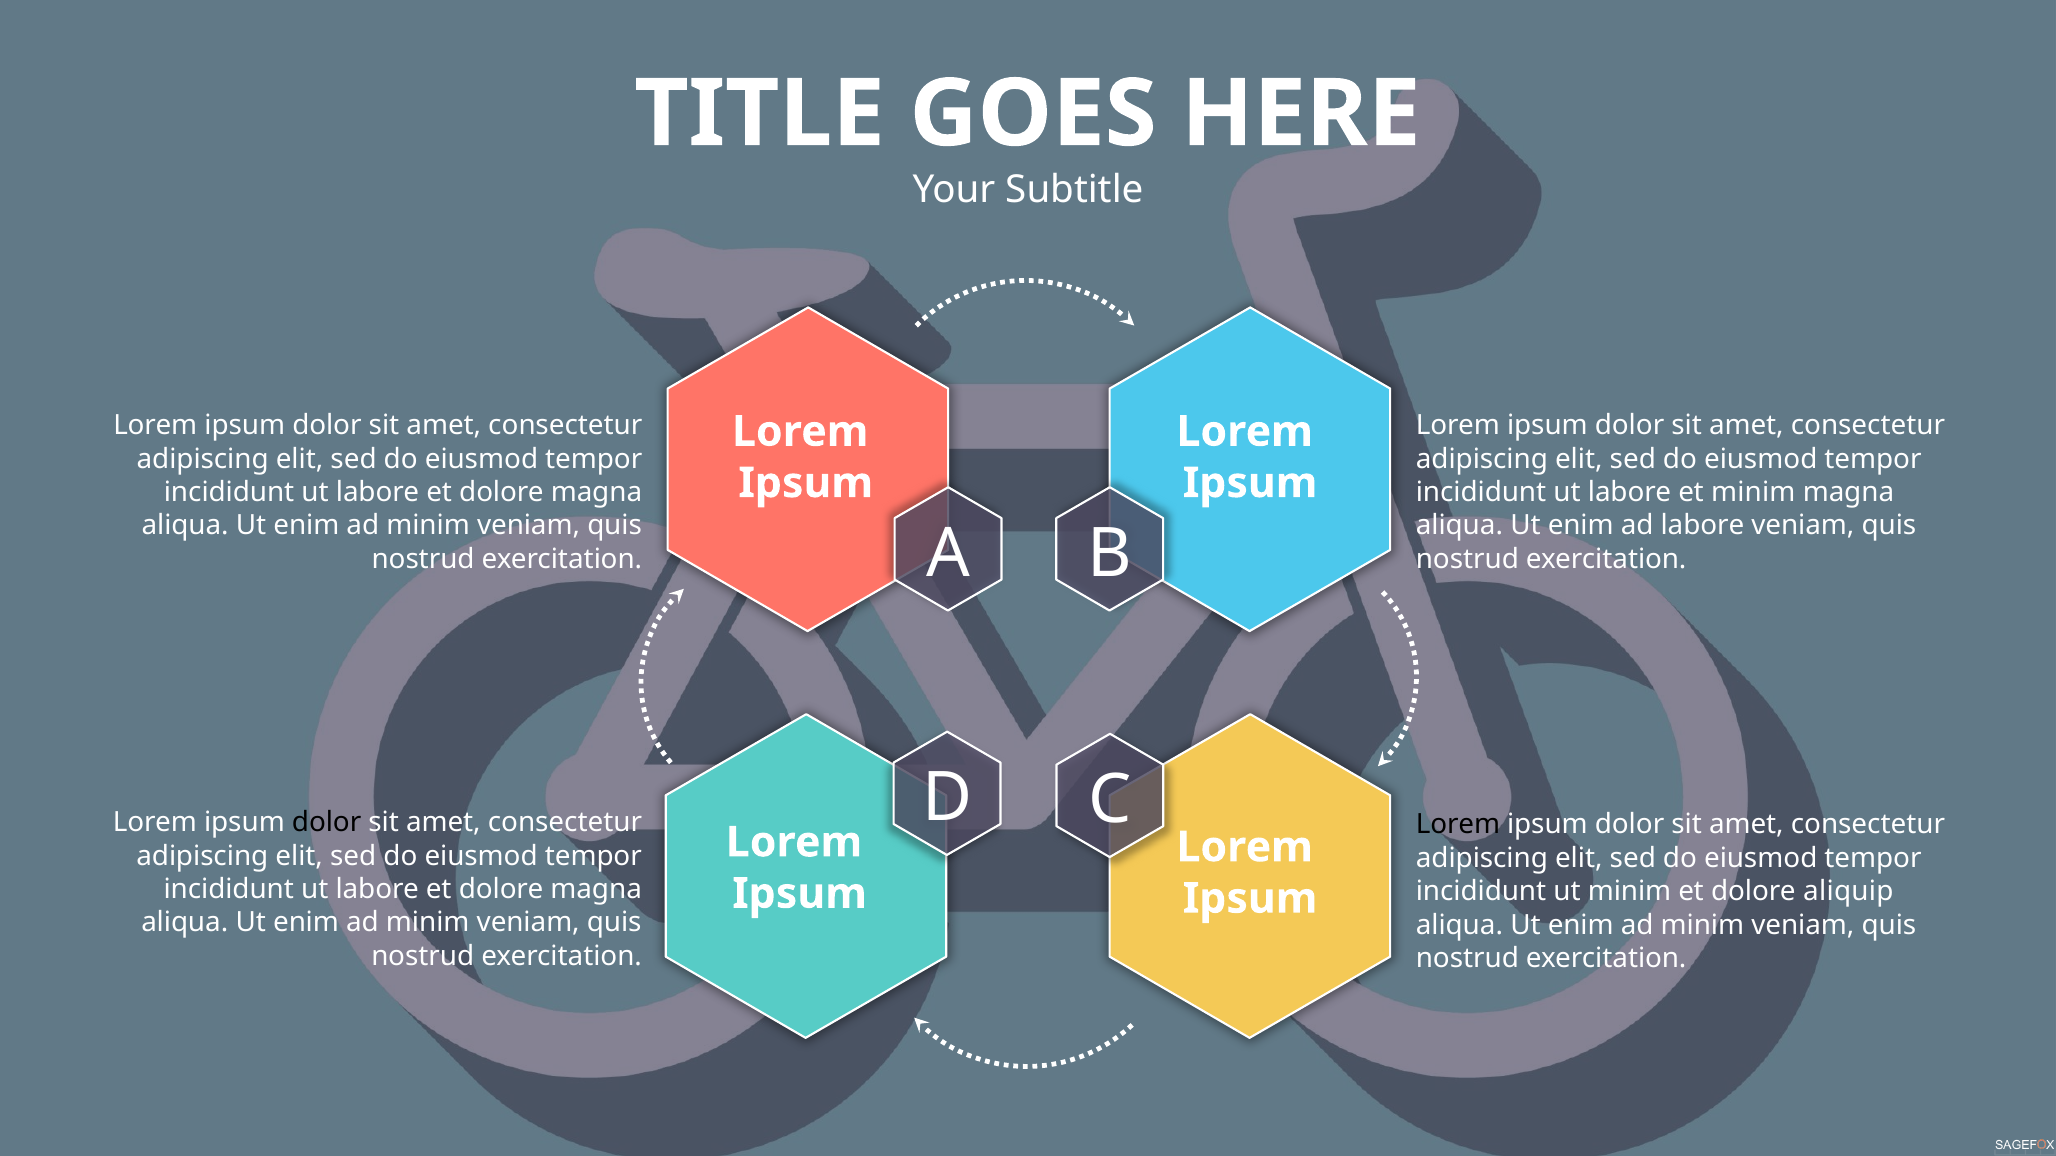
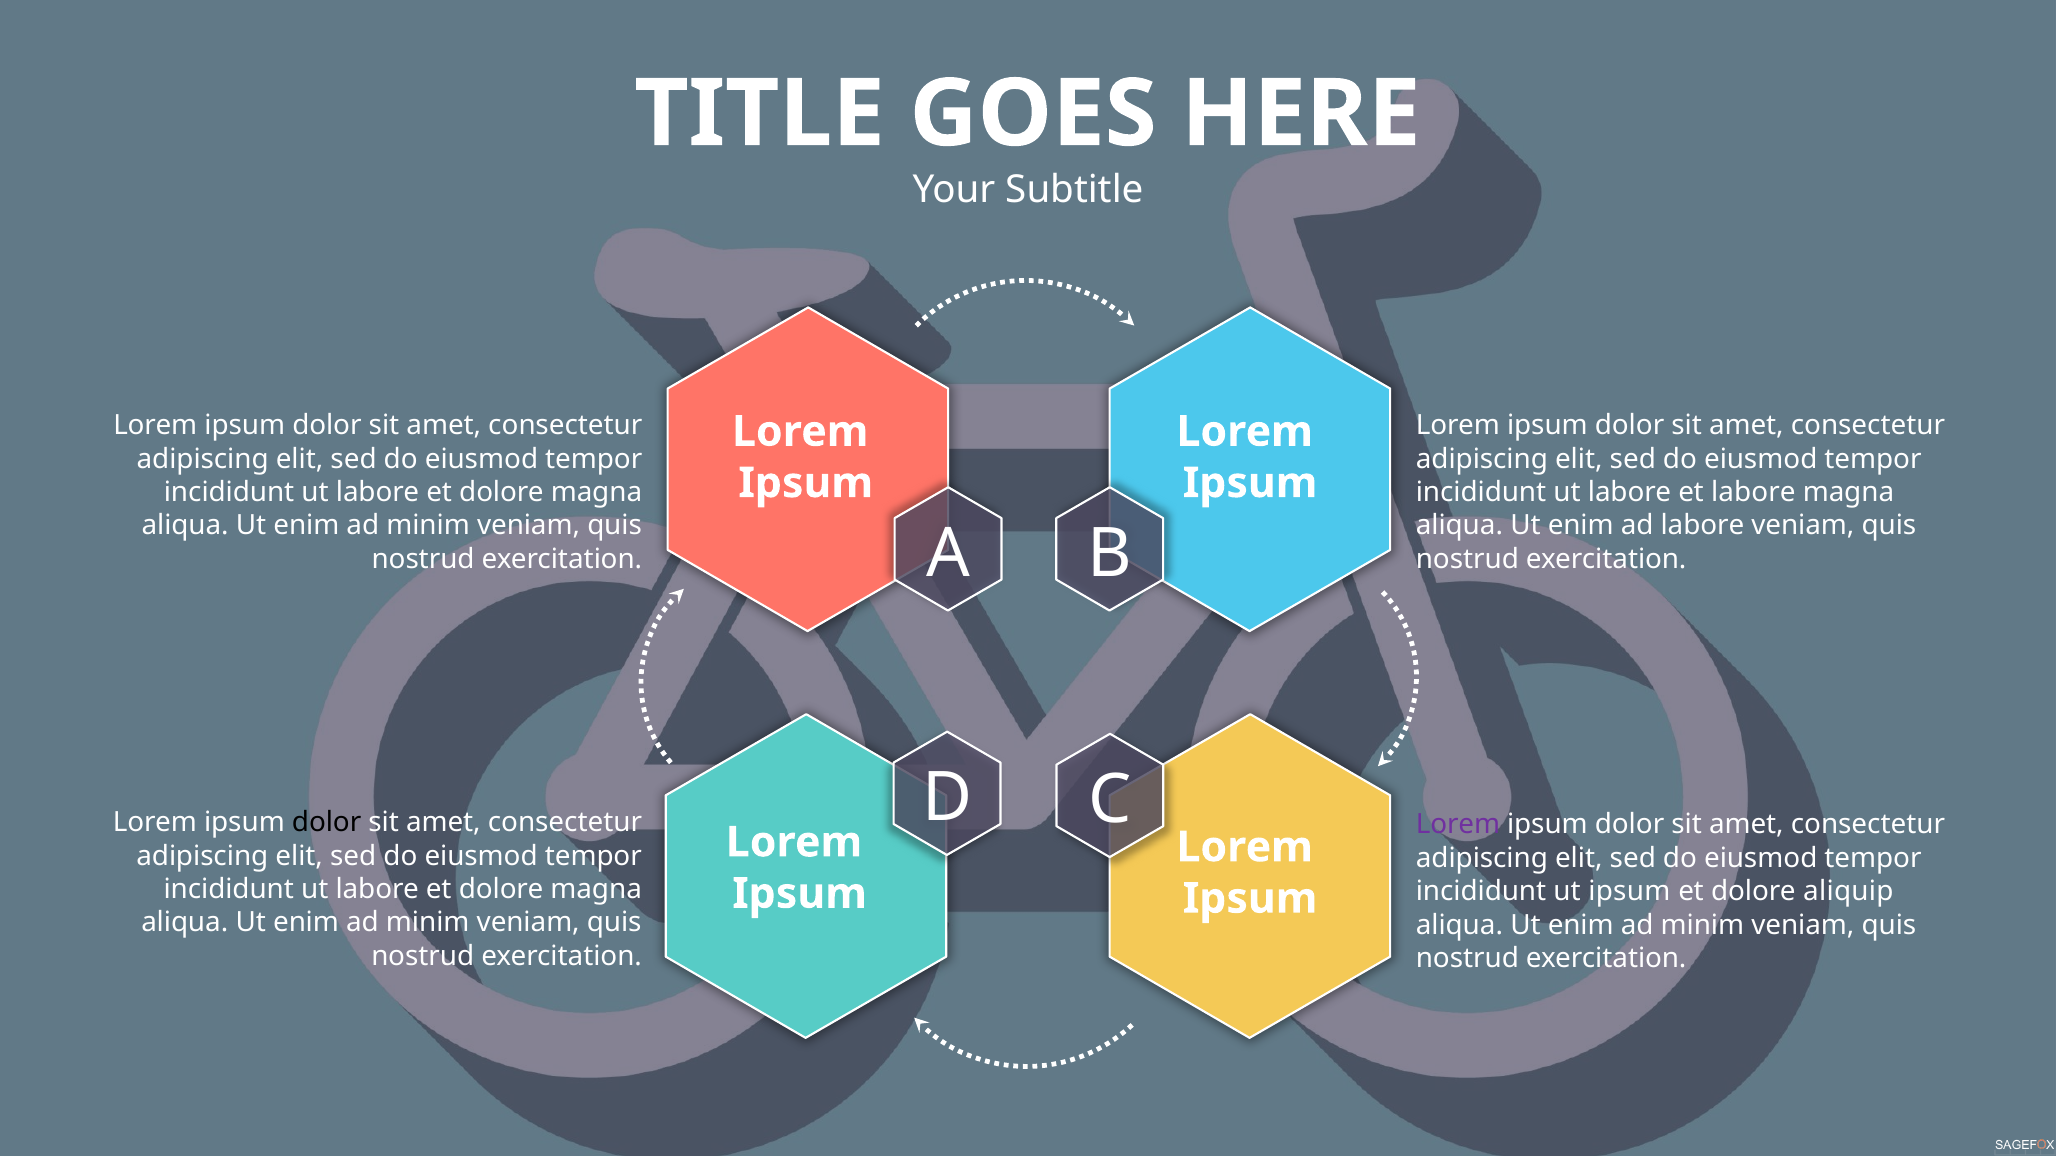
et minim: minim -> labore (1753, 493)
Lorem colour: black -> purple (1458, 825)
ut minim: minim -> ipsum (1629, 892)
